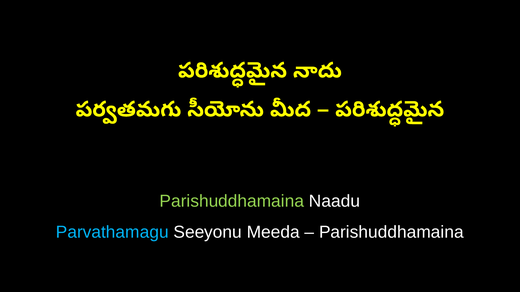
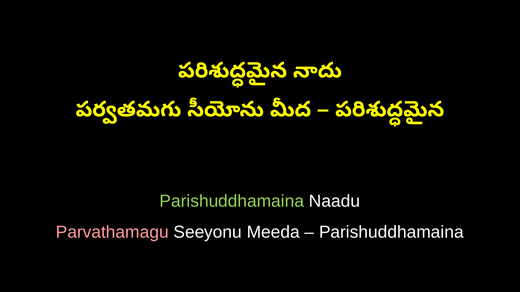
Parvathamagu colour: light blue -> pink (112, 233)
